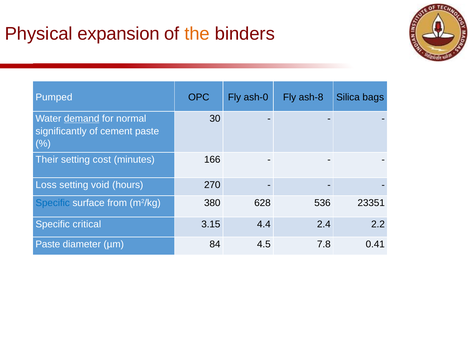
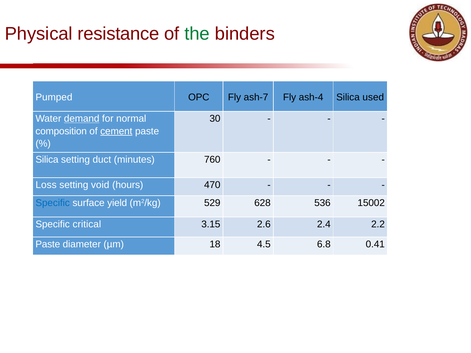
expansion: expansion -> resistance (119, 34)
the colour: orange -> green (197, 34)
ash-0: ash-0 -> ash-7 (256, 97)
ash-8: ash-8 -> ash-4 (311, 97)
bags: bags -> used (373, 97)
significantly: significantly -> composition (61, 131)
cement underline: none -> present (116, 131)
Their: Their -> Silica (47, 160)
cost: cost -> duct (102, 160)
166: 166 -> 760 (212, 160)
270: 270 -> 470 (212, 185)
from: from -> yield (117, 203)
380: 380 -> 529 (212, 203)
23351: 23351 -> 15002 (371, 203)
4.4: 4.4 -> 2.6 (264, 224)
84: 84 -> 18 (215, 244)
7.8: 7.8 -> 6.8 (324, 244)
